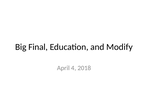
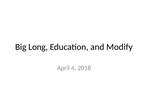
Final: Final -> Long (38, 47)
